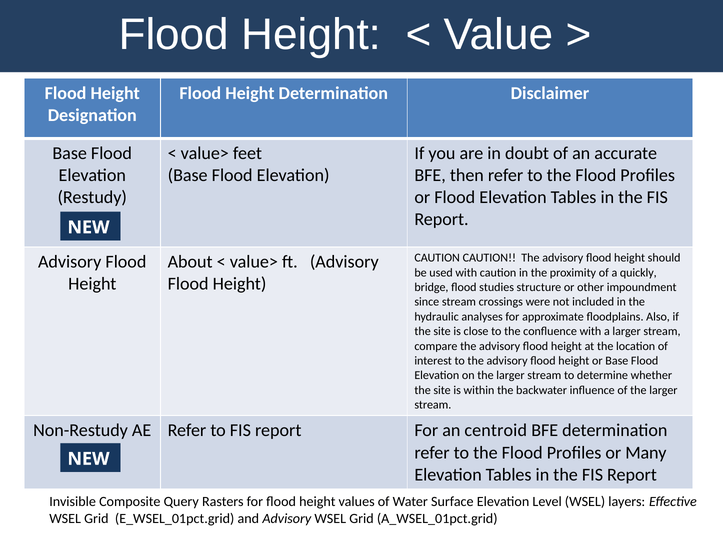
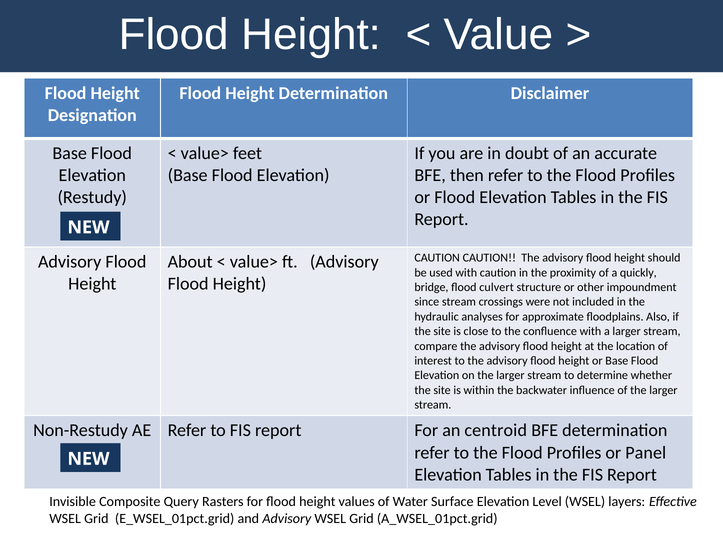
studies: studies -> culvert (497, 287)
Many: Many -> Panel (646, 453)
